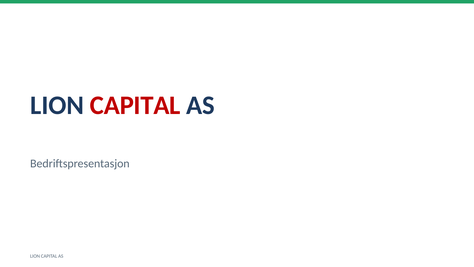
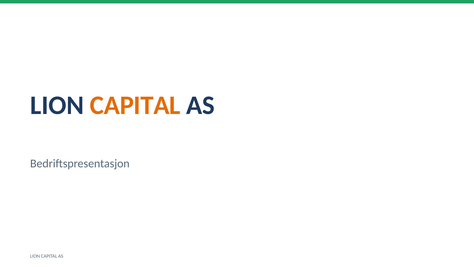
CAPITAL colour: red -> orange (135, 105)
